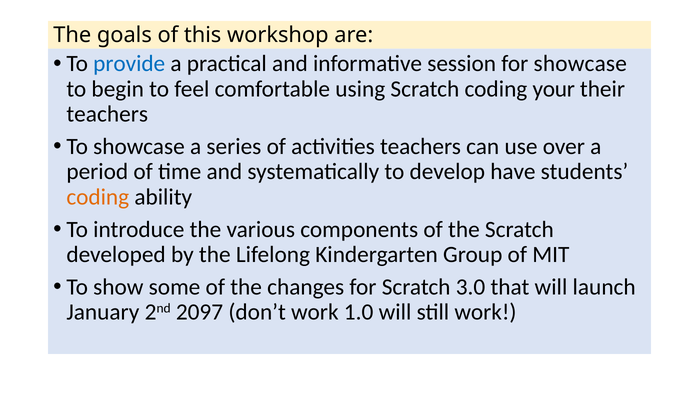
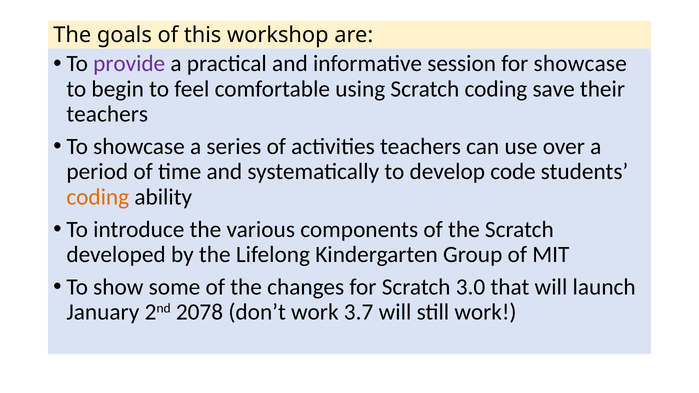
provide colour: blue -> purple (129, 64)
your: your -> save (554, 89)
have: have -> code (513, 172)
2097: 2097 -> 2078 (199, 312)
1.0: 1.0 -> 3.7 (359, 312)
